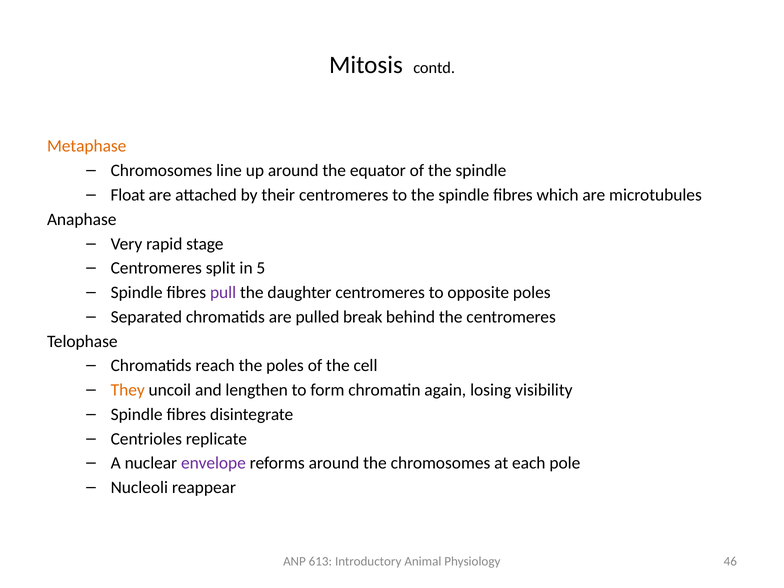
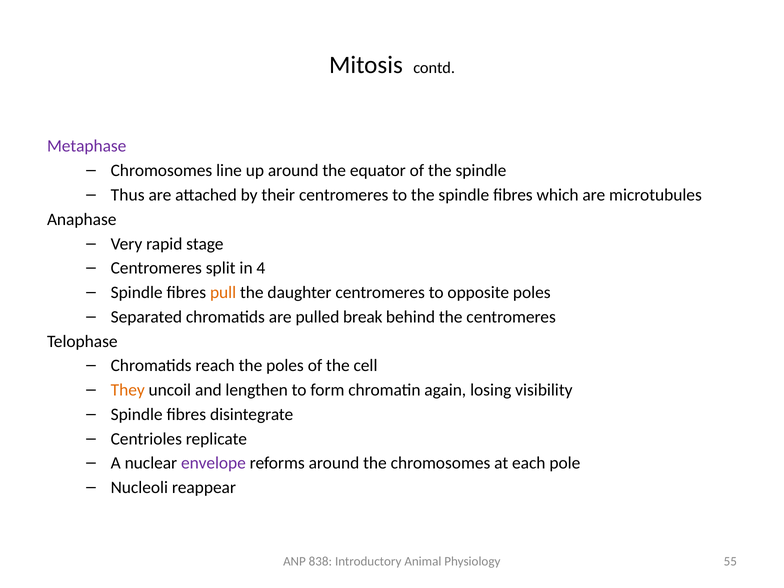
Metaphase colour: orange -> purple (87, 146)
Float: Float -> Thus (128, 195)
5: 5 -> 4 (261, 268)
pull colour: purple -> orange (223, 293)
613: 613 -> 838 (320, 561)
46: 46 -> 55 (730, 561)
